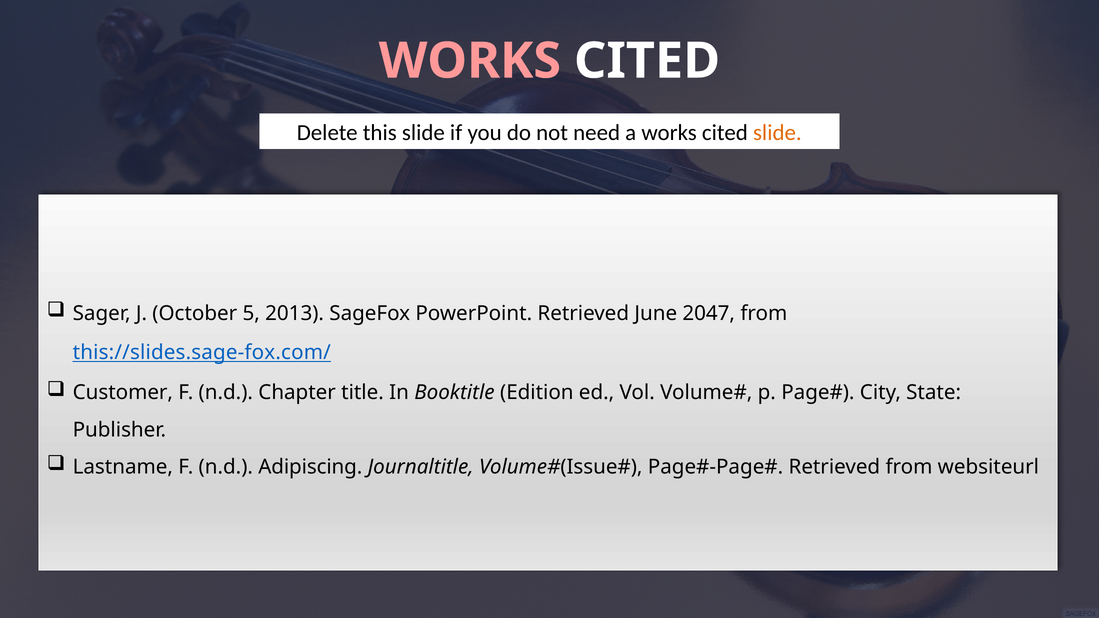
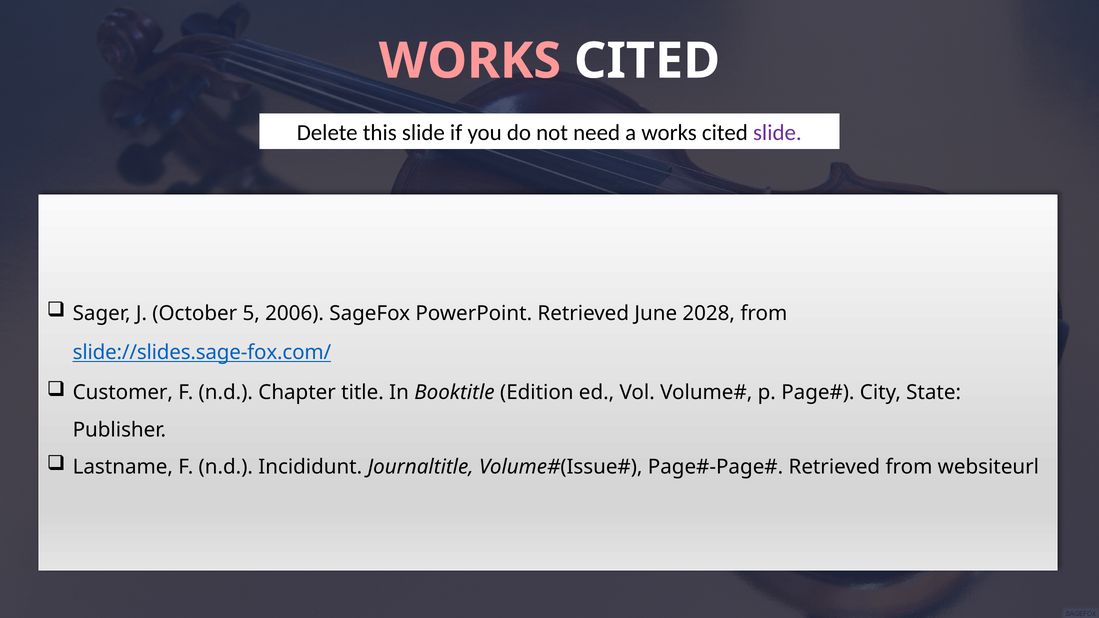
slide colour: orange -> purple (777, 133)
2013: 2013 -> 2006 (295, 314)
2047: 2047 -> 2028 (709, 314)
this://slides.sage-fox.com/: this://slides.sage-fox.com/ -> slide://slides.sage-fox.com/ (202, 352)
Adipiscing: Adipiscing -> Incididunt (310, 467)
